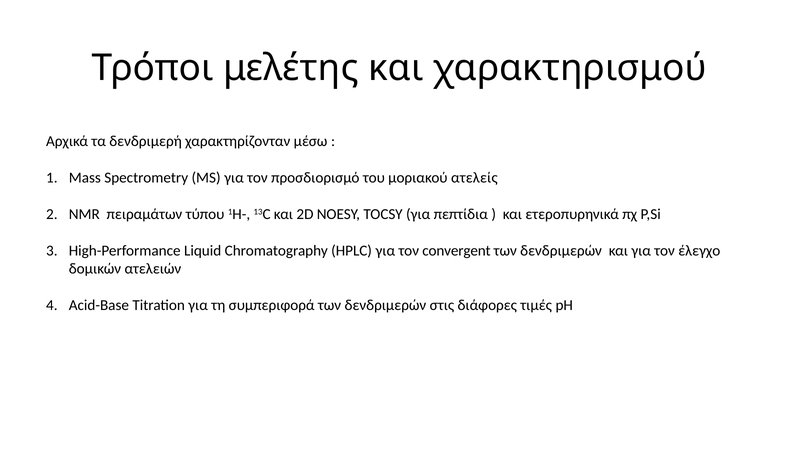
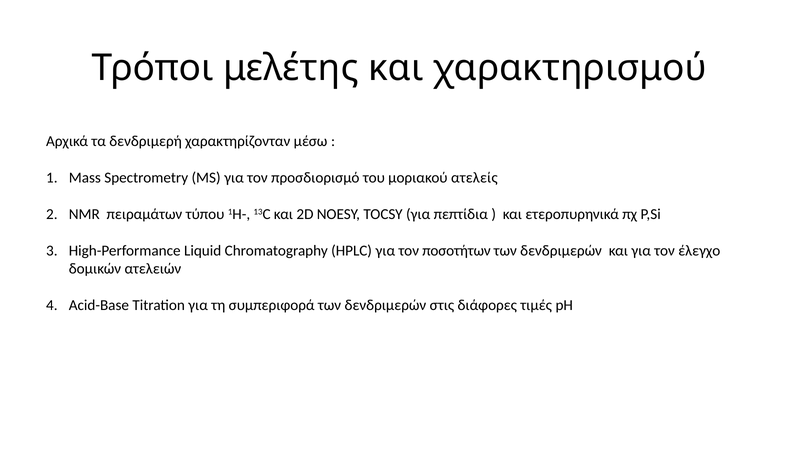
convergent: convergent -> ποσοτήτων (456, 251)
